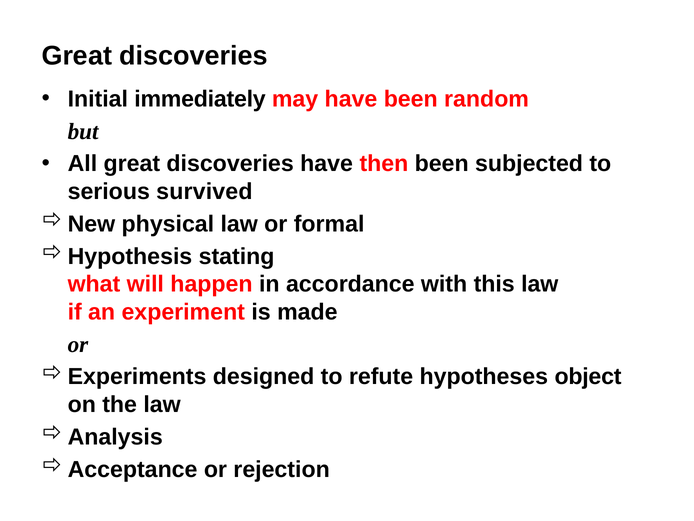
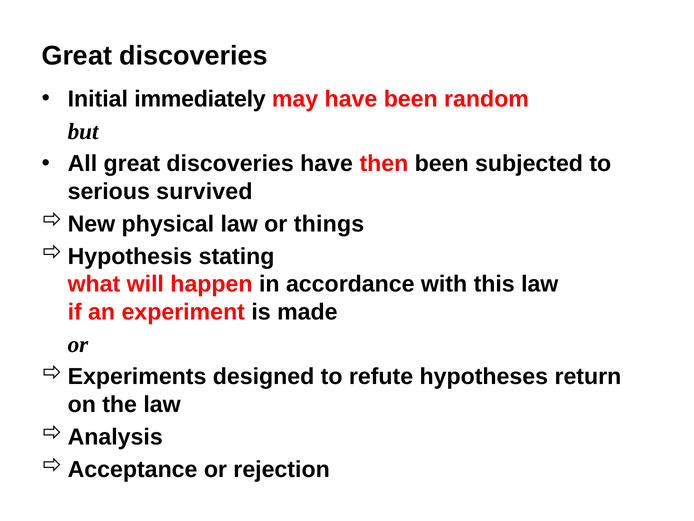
formal: formal -> things (329, 224)
object: object -> return (588, 376)
